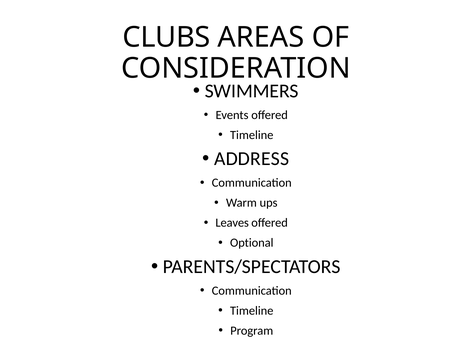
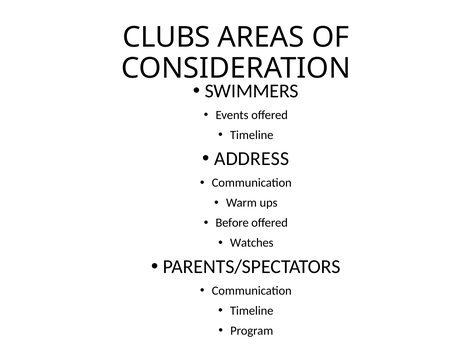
Leaves: Leaves -> Before (232, 223)
Optional: Optional -> Watches (252, 243)
